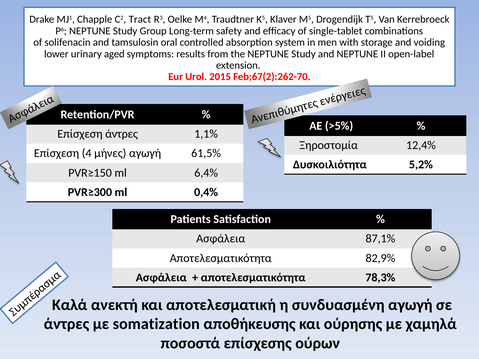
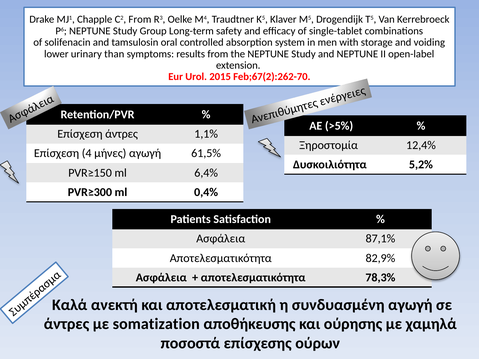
C2 Tract: Tract -> From (140, 19)
aged: aged -> than (114, 54)
